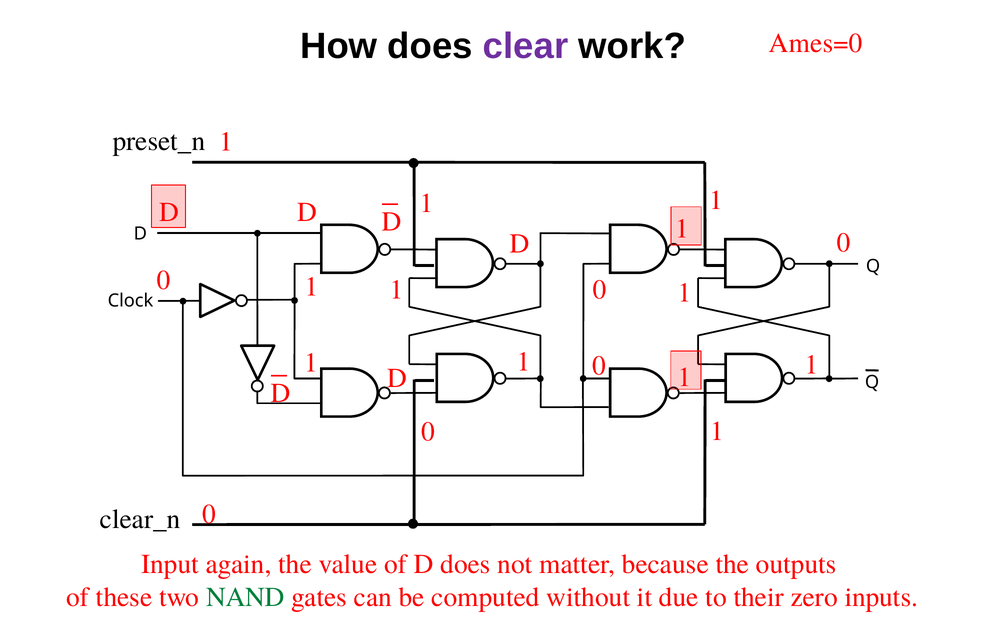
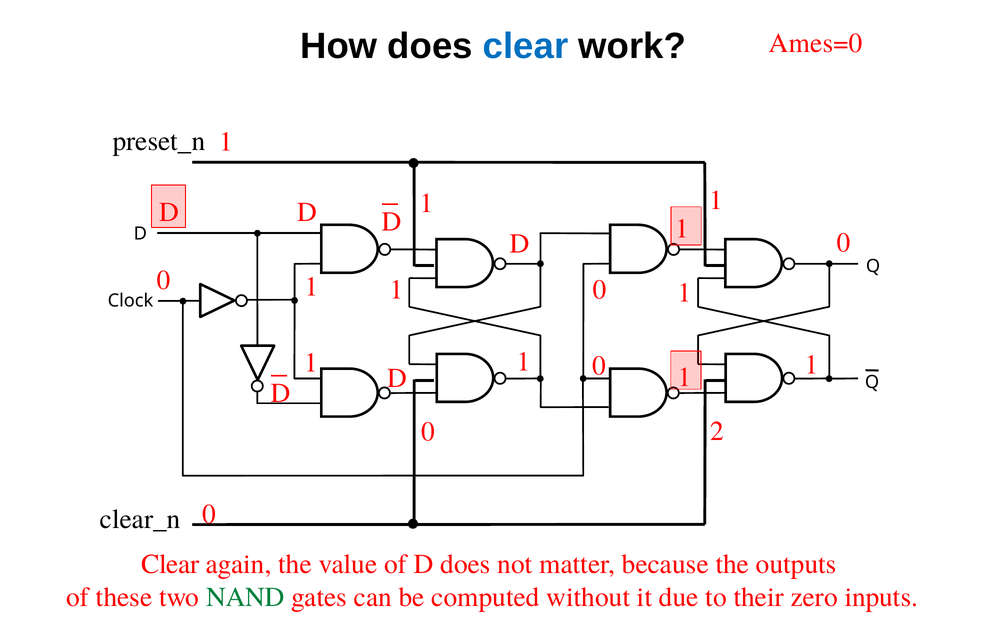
clear colour: purple -> blue (526, 46)
1: 1 -> 2 (717, 431)
Input: Input -> Clear (170, 564)
